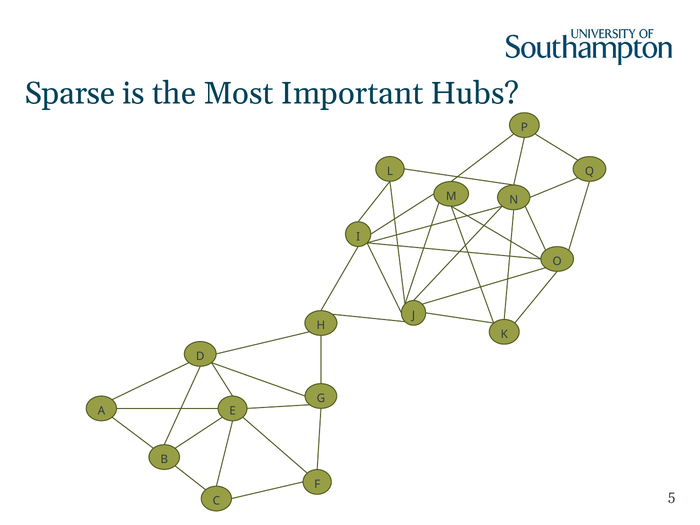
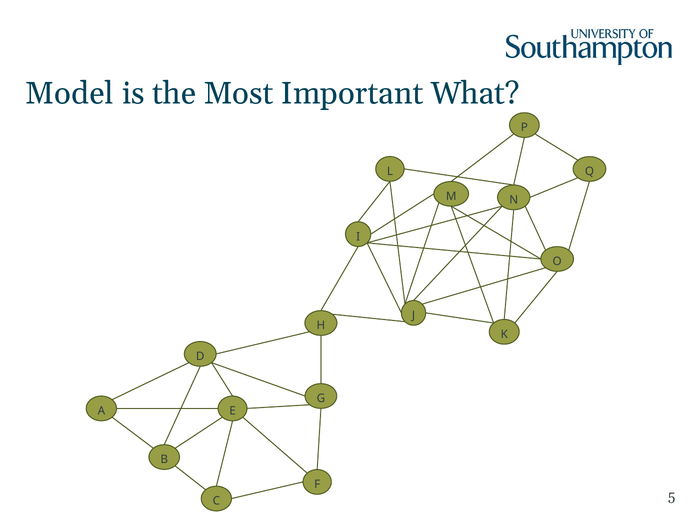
Sparse: Sparse -> Model (70, 93)
Hubs: Hubs -> What (475, 93)
